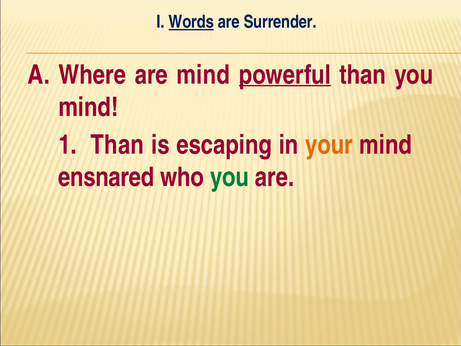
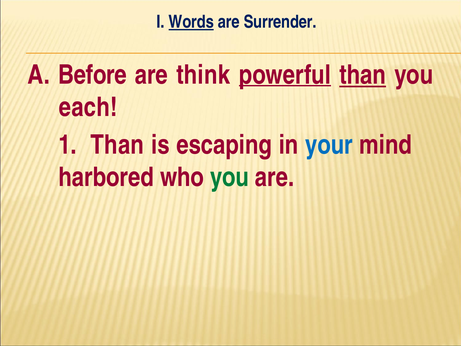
Where: Where -> Before (93, 75)
are mind: mind -> think (203, 75)
than underline: none -> present (363, 75)
mind: mind -> each (88, 107)
your colour: orange -> blue (329, 145)
ensnared: ensnared -> harbored (106, 177)
